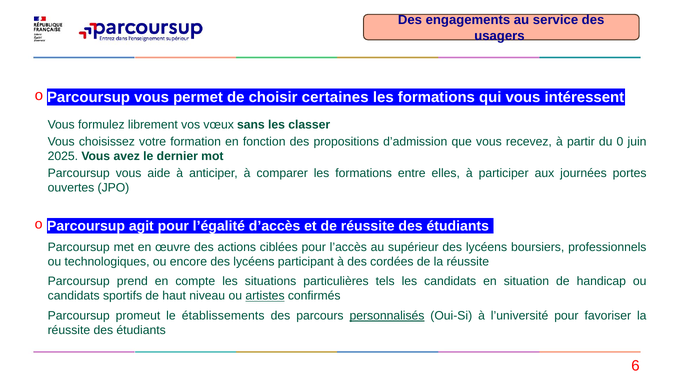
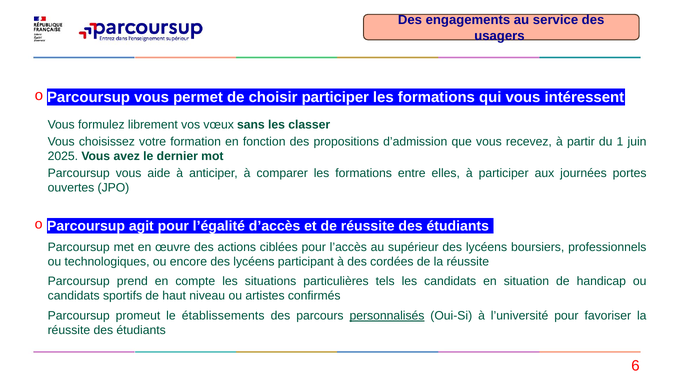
choisir certaines: certaines -> participer (335, 97)
0: 0 -> 1 (620, 142)
artistes underline: present -> none (265, 296)
